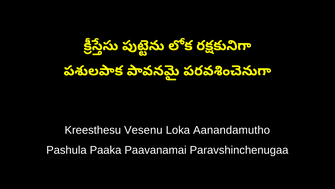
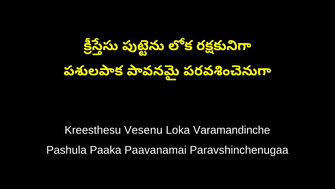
Aanandamutho: Aanandamutho -> Varamandinche (232, 130)
